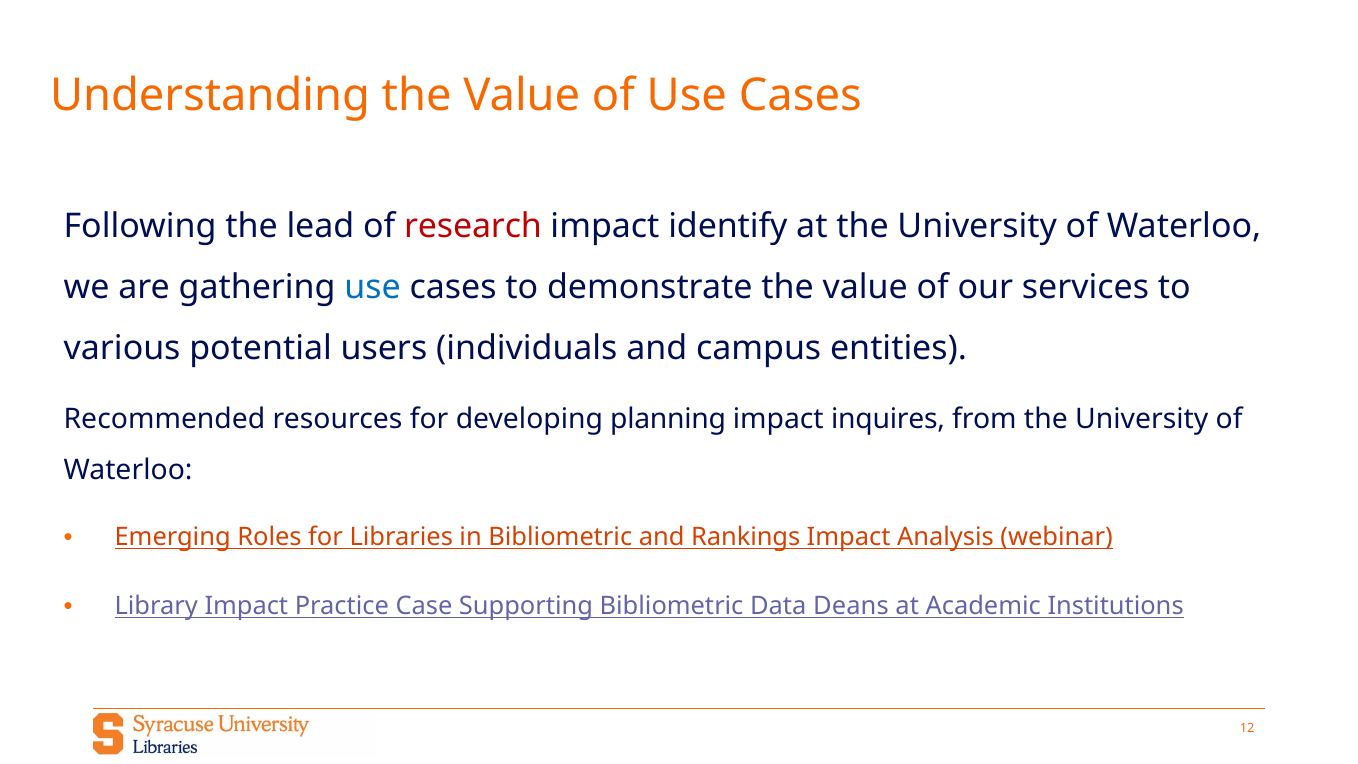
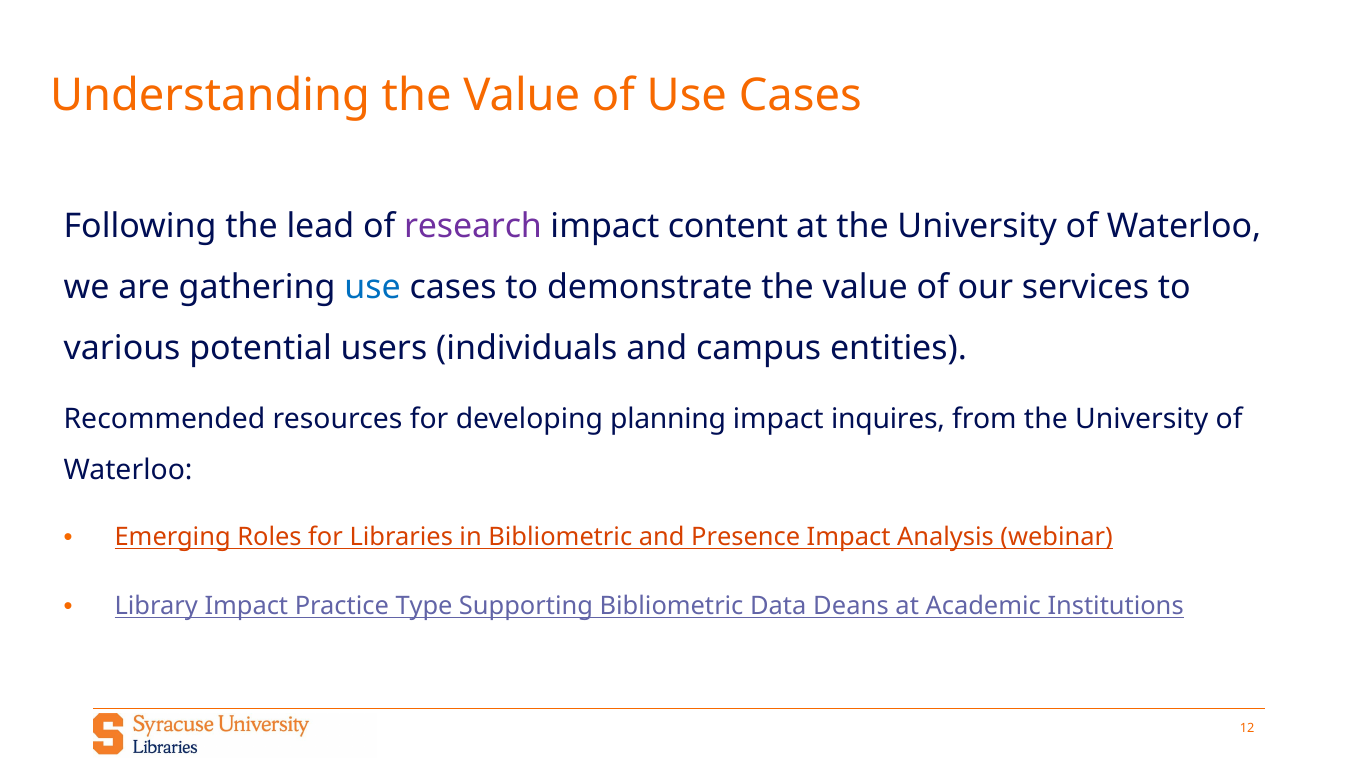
research colour: red -> purple (473, 226)
identify: identify -> content (728, 226)
Rankings: Rankings -> Presence (746, 537)
Case: Case -> Type (424, 606)
